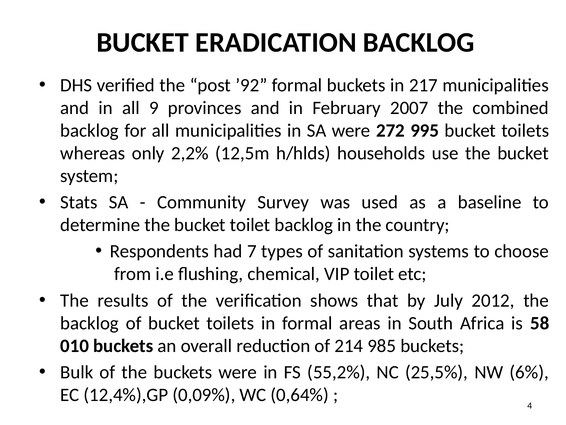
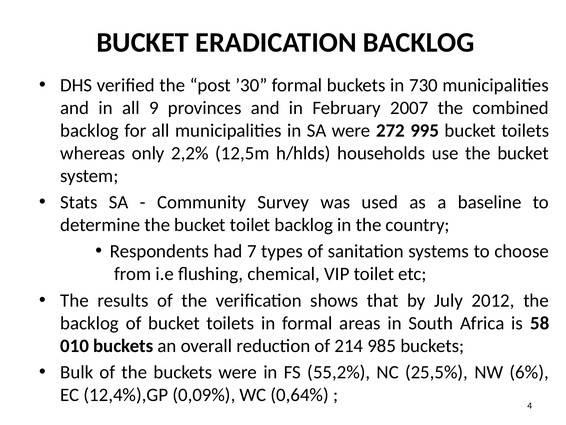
’92: ’92 -> ’30 (251, 85)
217: 217 -> 730 (423, 85)
